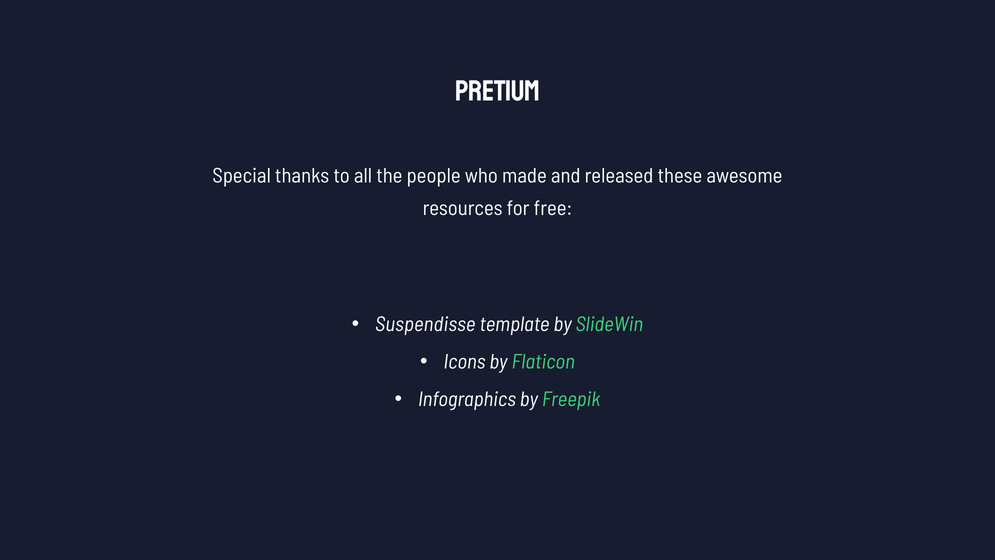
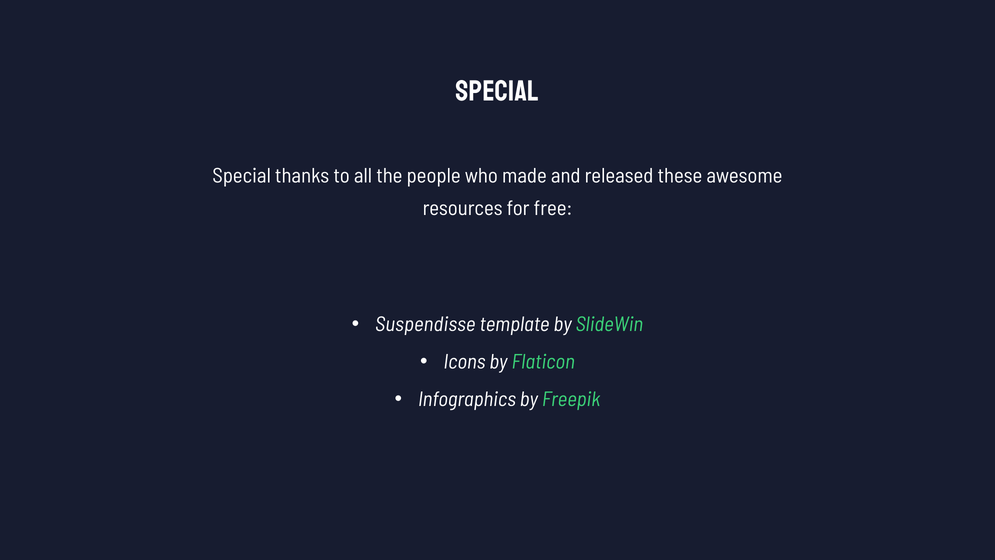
Pretium: Pretium -> Special (497, 91)
